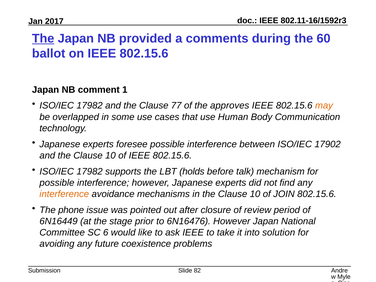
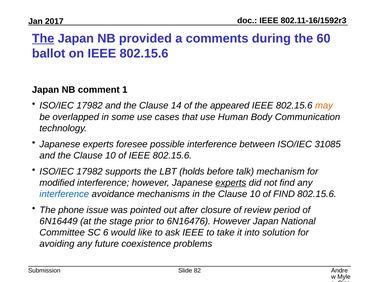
77: 77 -> 14 (176, 106)
approves: approves -> appeared (230, 106)
17902: 17902 -> 31085 (328, 144)
possible: possible -> modified (57, 183)
experts underline: none -> present (231, 183)
interference colour: orange -> blue (64, 194)
of JOIN: JOIN -> FIND (284, 194)
